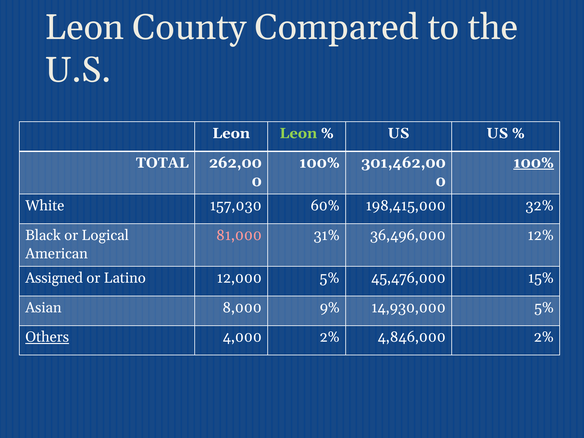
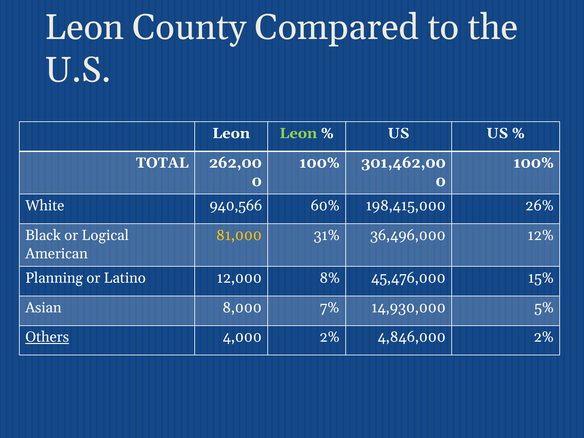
100% underline: present -> none (534, 163)
157,030: 157,030 -> 940,566 (236, 206)
32%: 32% -> 26% (540, 206)
81,000 colour: pink -> yellow (239, 235)
Assigned: Assigned -> Planning (54, 278)
12,000 5%: 5% -> 8% (330, 278)
9%: 9% -> 7% (330, 308)
